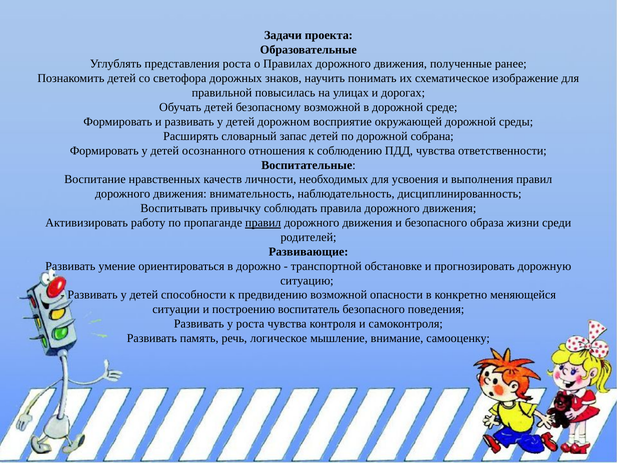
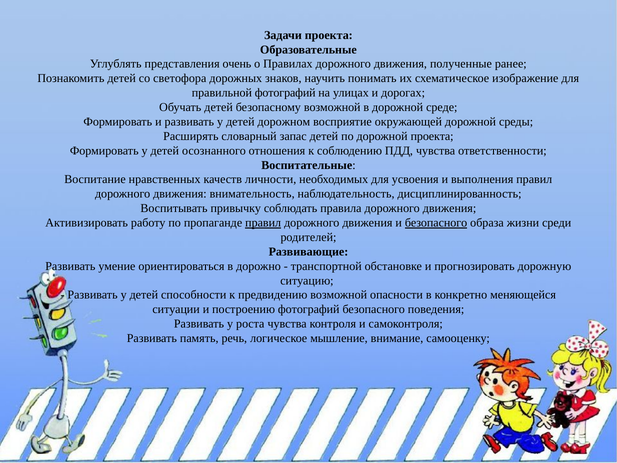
представления роста: роста -> очень (237, 64)
правильной повысилась: повысилась -> фотографий (285, 93)
дорожной собрана: собрана -> проекта (432, 136)
безопасного underline: none -> present (436, 223)
построению воспитатель: воспитатель -> фотографий (309, 309)
